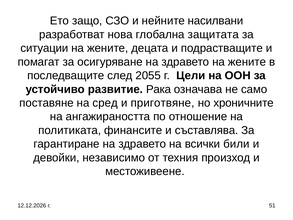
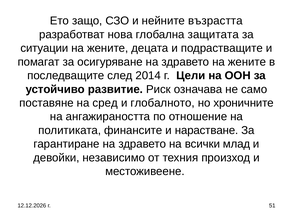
насилвани: насилвани -> възрастта (215, 21)
2055: 2055 -> 2014 (148, 75)
Рака: Рака -> Риск (158, 89)
приготвяне: приготвяне -> глобалното (163, 103)
съставлява: съставлява -> нарастване (207, 130)
били: били -> млад (237, 144)
